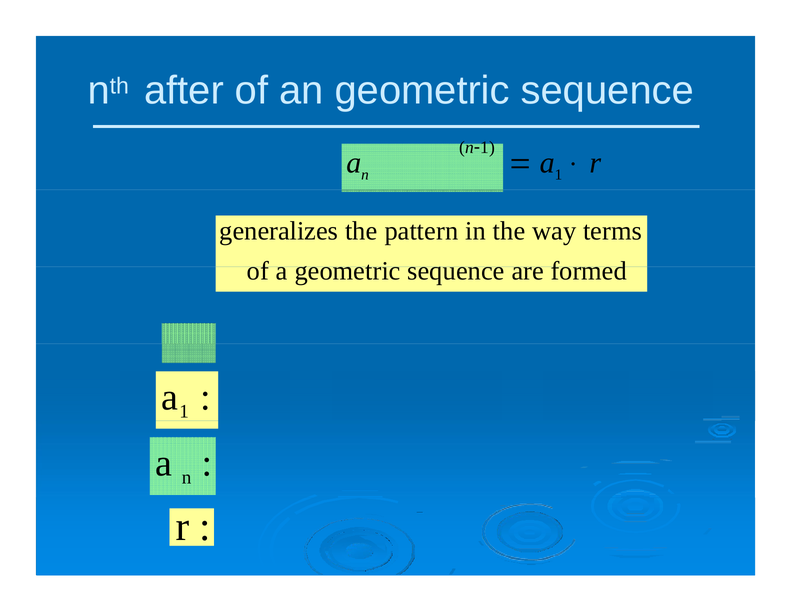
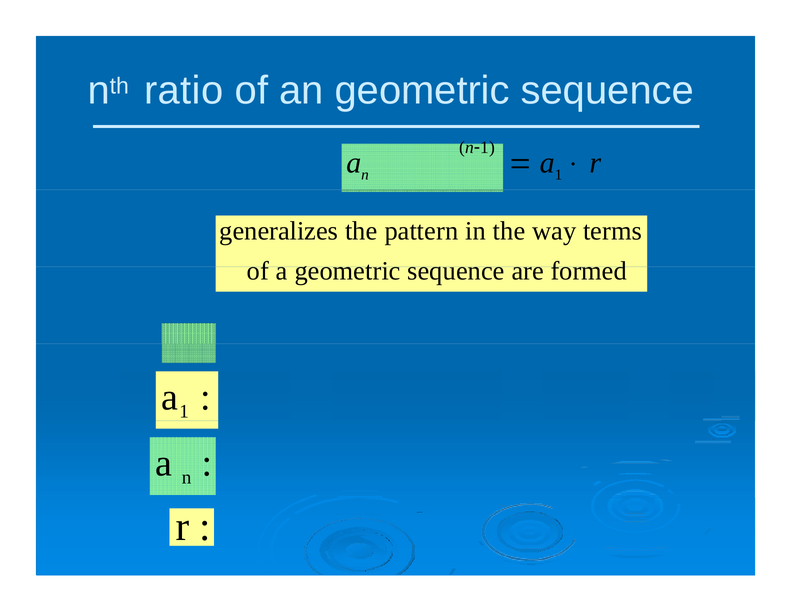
after: after -> ratio (184, 91)
